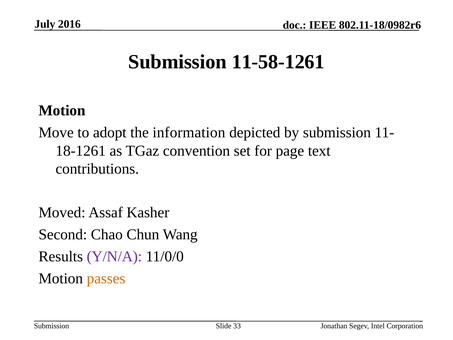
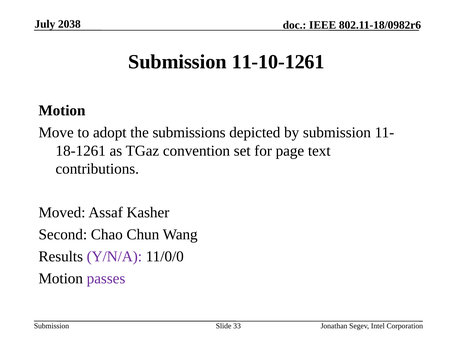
2016: 2016 -> 2038 (69, 24)
11-58-1261: 11-58-1261 -> 11-10-1261 (278, 62)
information: information -> submissions (189, 132)
passes colour: orange -> purple (106, 278)
